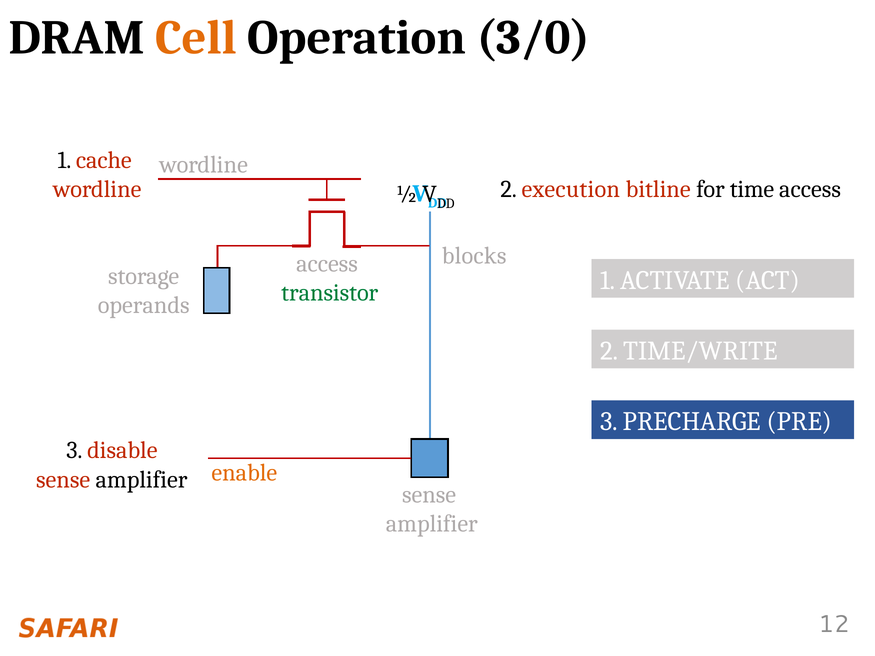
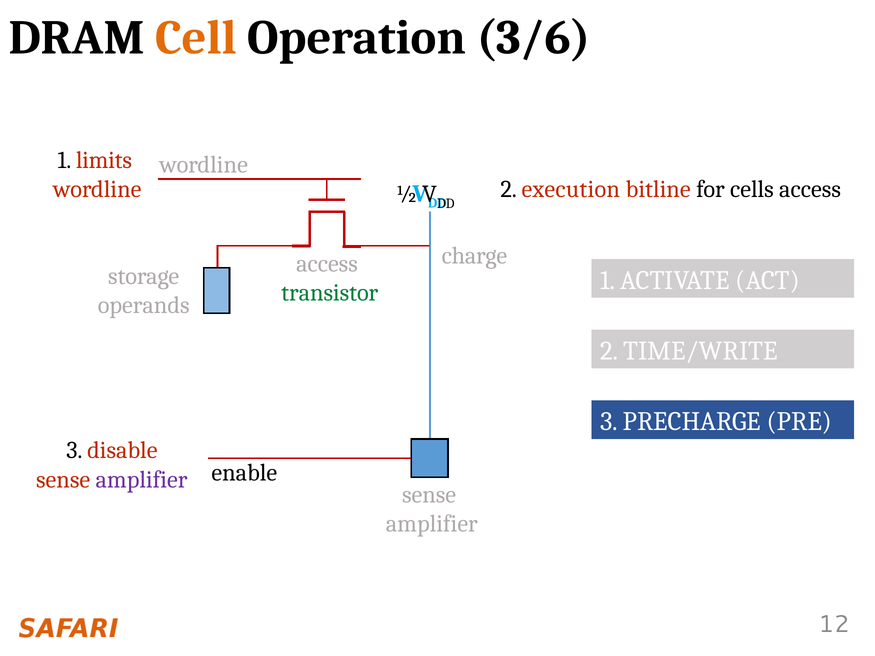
3/0: 3/0 -> 3/6 (533, 38)
cache: cache -> limits (104, 160)
time: time -> cells (752, 190)
blocks: blocks -> charge (474, 256)
enable colour: orange -> black (244, 473)
amplifier colour: black -> purple (142, 480)
